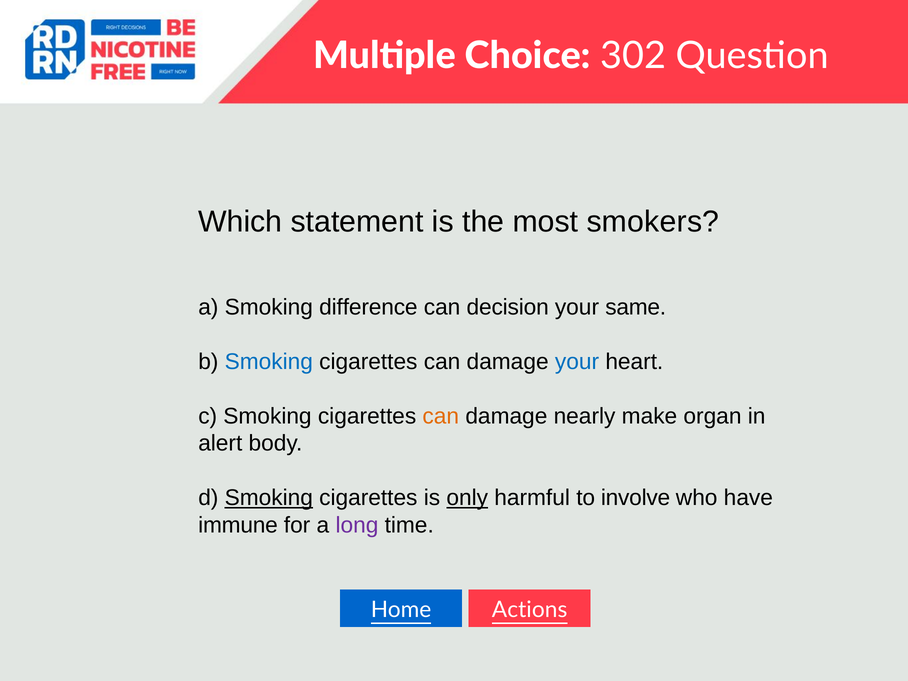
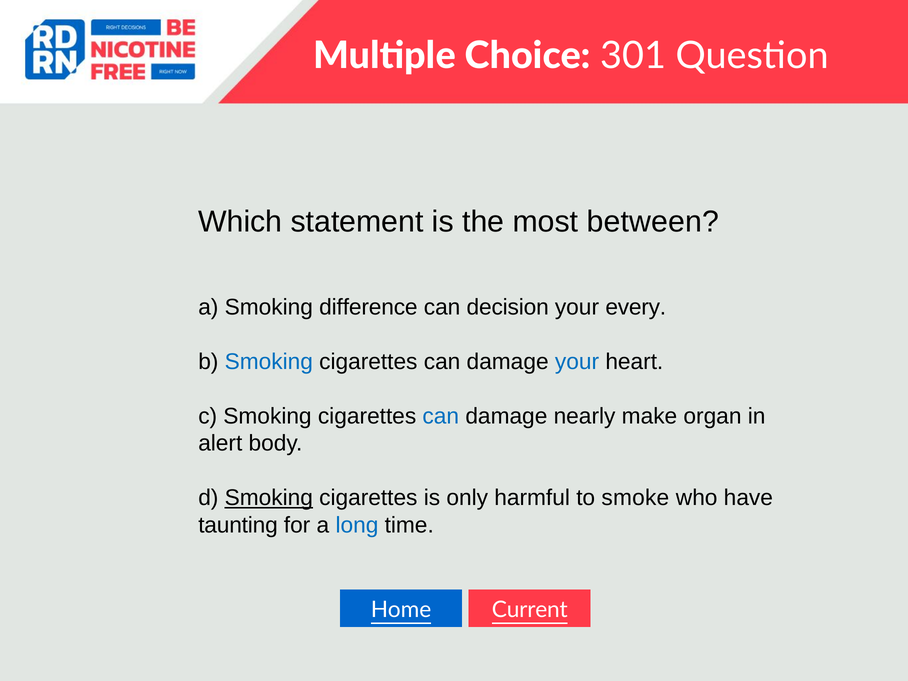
302: 302 -> 301 (633, 56)
smokers: smokers -> between (653, 222)
same: same -> every (636, 307)
can colour: orange -> blue (441, 416)
only underline: present -> none (467, 498)
involve: involve -> smoke (635, 498)
immune: immune -> taunting (238, 525)
long colour: purple -> blue (357, 525)
Actions: Actions -> Current (530, 610)
